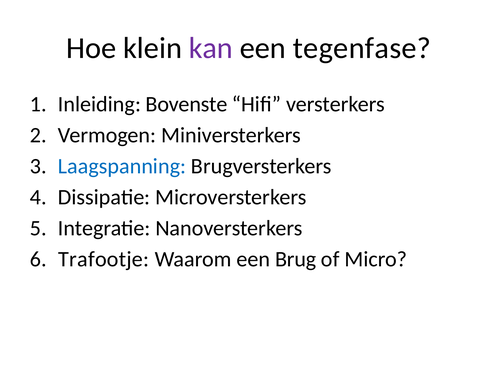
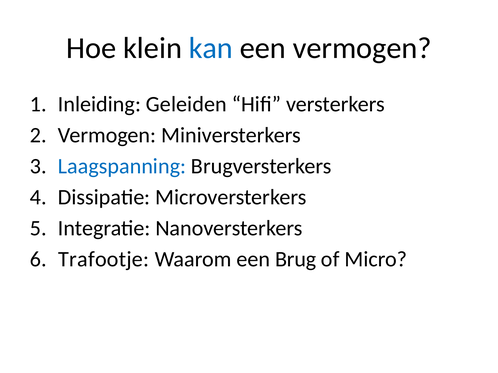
kan colour: purple -> blue (211, 48)
een tegenfase: tegenfase -> vermogen (362, 48)
Bovenste: Bovenste -> Geleiden (186, 104)
